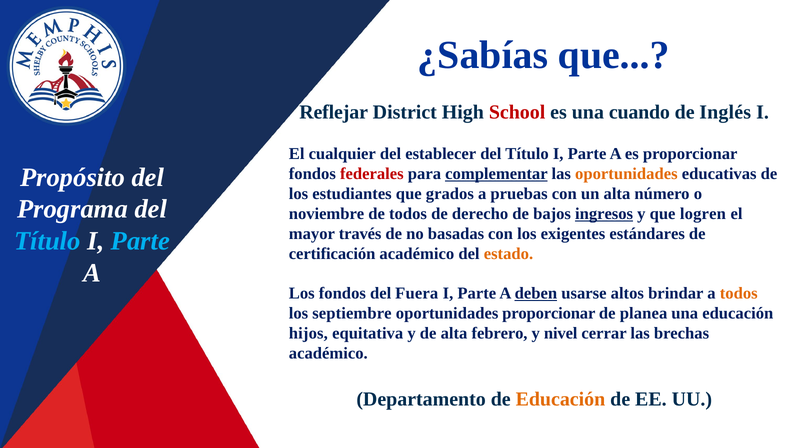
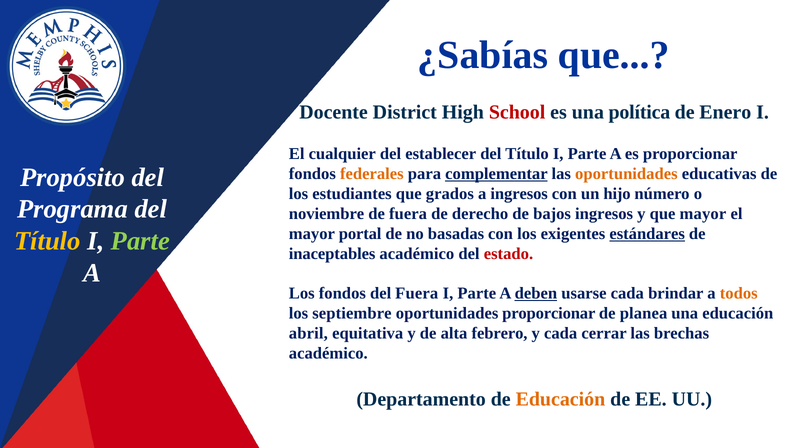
Reflejar: Reflejar -> Docente (334, 113)
cuando: cuando -> política (639, 113)
Inglés: Inglés -> Enero (725, 113)
federales colour: red -> orange (372, 174)
a pruebas: pruebas -> ingresos (519, 194)
un alta: alta -> hijo (617, 194)
de todos: todos -> fuera (408, 214)
ingresos underline: present -> none (604, 214)
que logren: logren -> mayor (703, 214)
través: través -> portal (360, 234)
estándares underline: none -> present (647, 234)
Título colour: light blue -> yellow (47, 241)
Parte colour: light blue -> light green (140, 241)
certificación: certificación -> inaceptables (332, 254)
estado colour: orange -> red (508, 254)
usarse altos: altos -> cada (627, 294)
hijos: hijos -> abril (308, 334)
y nivel: nivel -> cada (561, 334)
